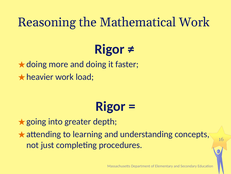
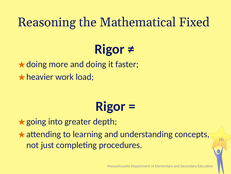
Mathematical Work: Work -> Fixed (194, 22)
